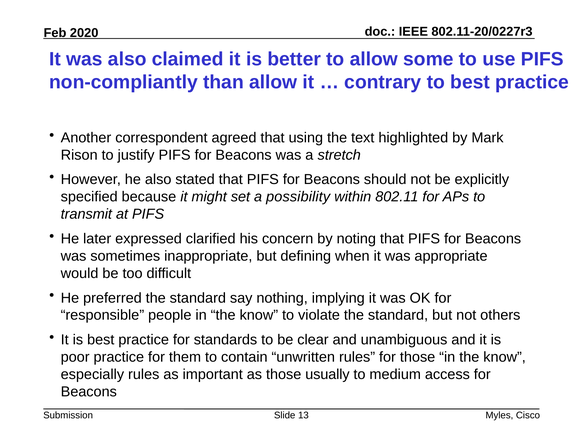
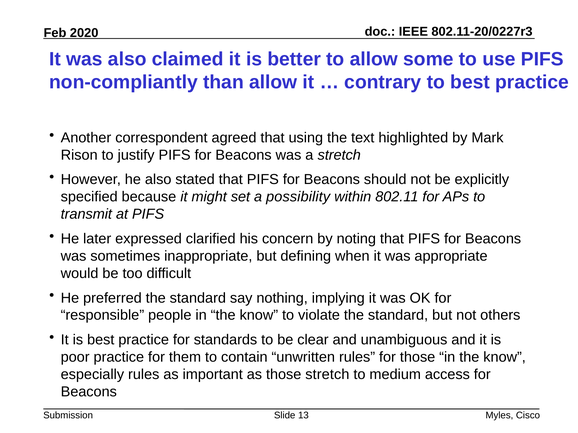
those usually: usually -> stretch (327, 375)
